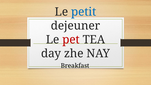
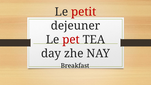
petit colour: blue -> red (84, 12)
